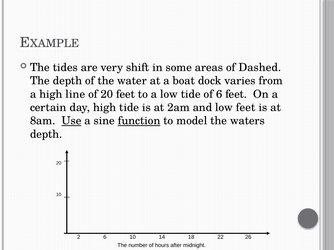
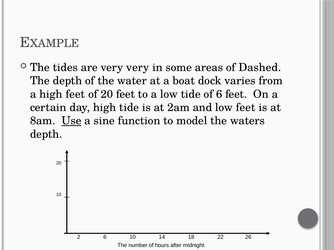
very shift: shift -> very (138, 68)
high line: line -> feet (75, 94)
function underline: present -> none (139, 121)
